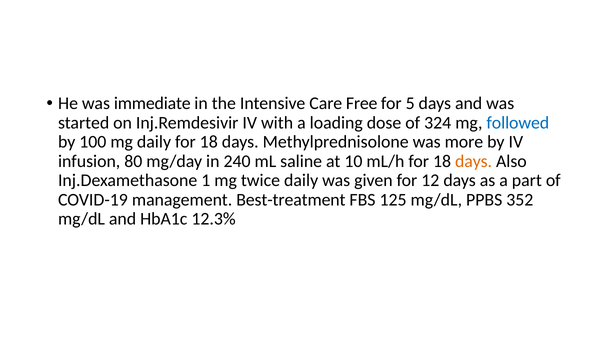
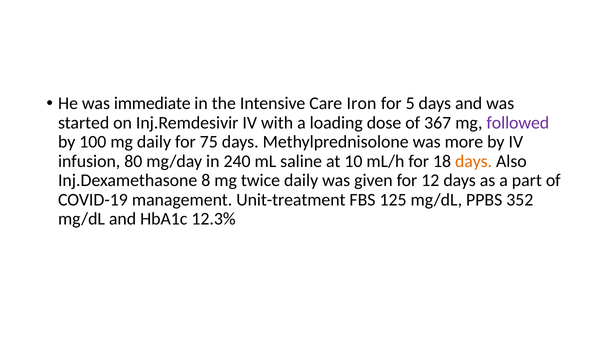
Free: Free -> Iron (361, 103)
324: 324 -> 367 (438, 123)
followed colour: blue -> purple (518, 123)
daily for 18: 18 -> 75 (209, 142)
1: 1 -> 8 (206, 180)
Best-treatment: Best-treatment -> Unit-treatment (291, 200)
